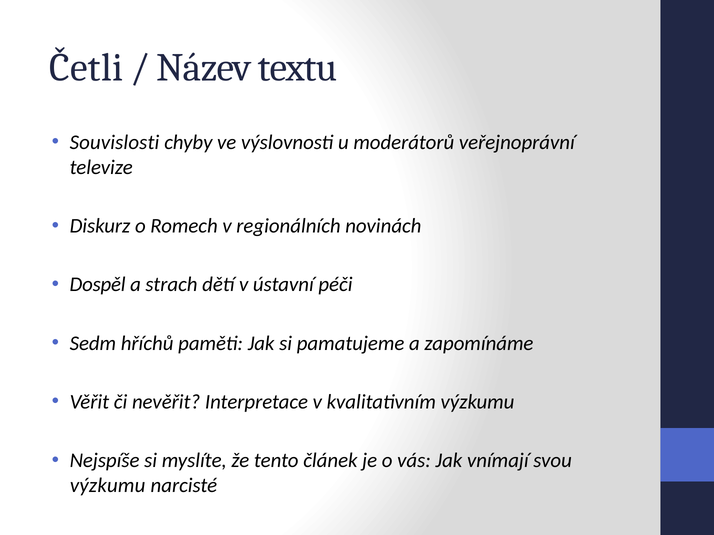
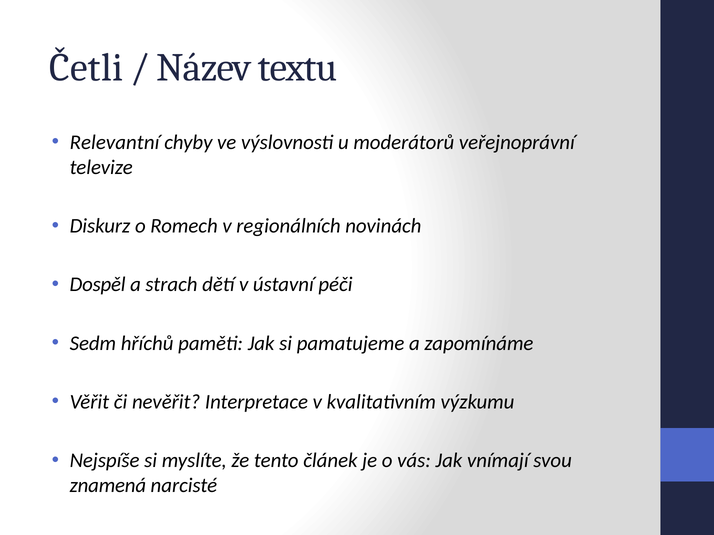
Souvislosti: Souvislosti -> Relevantní (115, 142)
výzkumu: výzkumu -> znamená (108, 486)
